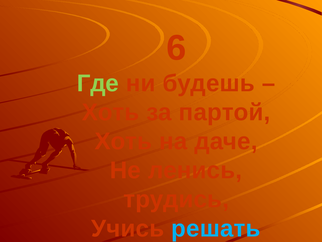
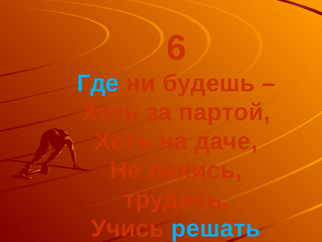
Где colour: light green -> light blue (98, 83)
